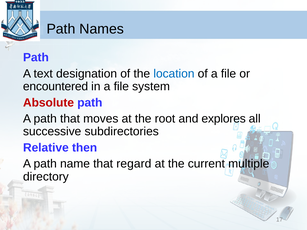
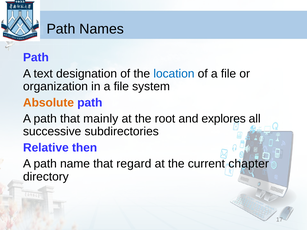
encountered: encountered -> organization (55, 87)
Absolute colour: red -> orange (49, 103)
moves: moves -> mainly (101, 119)
multiple: multiple -> chapter (249, 164)
